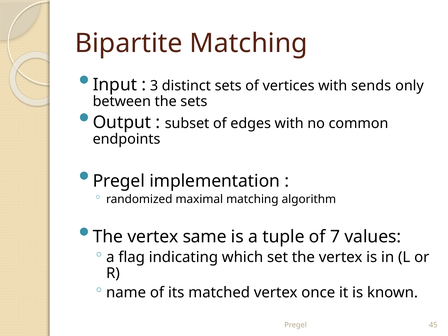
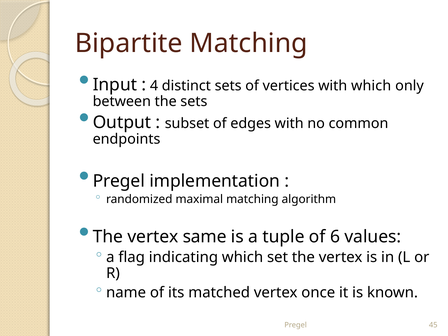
3: 3 -> 4 (154, 86)
with sends: sends -> which (371, 86)
7: 7 -> 6 (335, 237)
